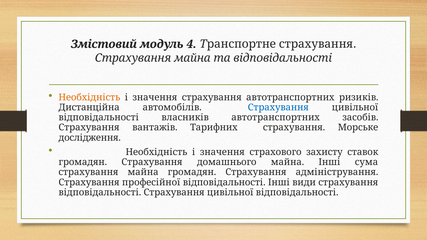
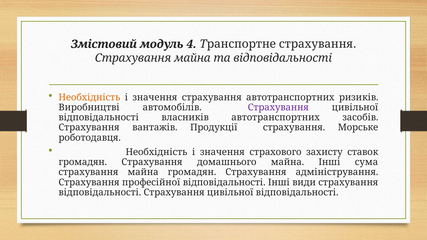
Дистанційна: Дистанційна -> Виробництві (89, 108)
Страхування colour: blue -> purple (278, 108)
Тарифних: Тарифних -> Продукції (214, 128)
дослідження: дослідження -> роботодавця (90, 138)
